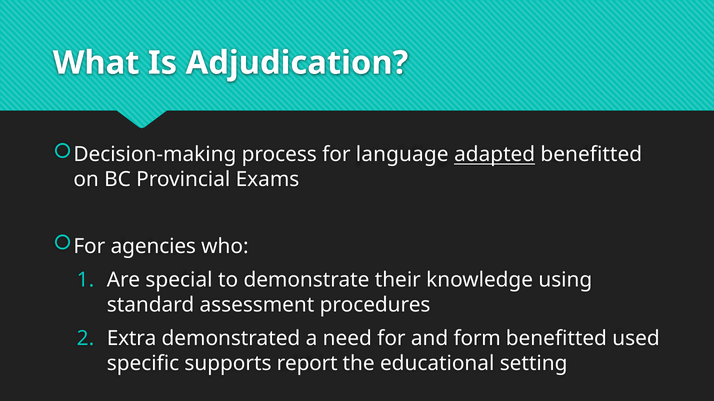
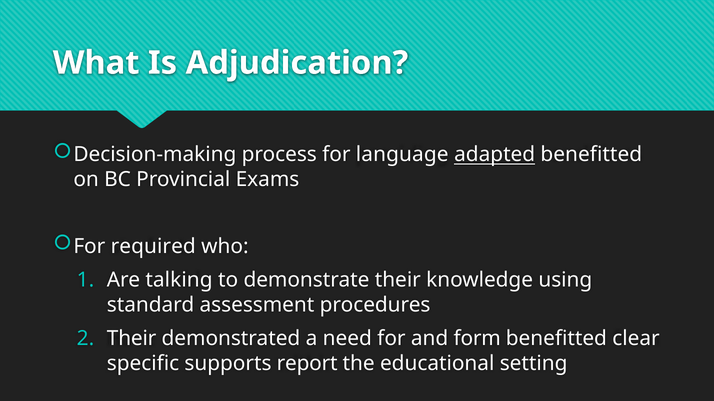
agencies: agencies -> required (153, 247)
special: special -> talking (179, 280)
Extra: Extra -> Their (132, 339)
used: used -> clear (636, 339)
